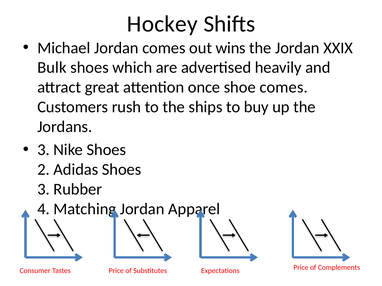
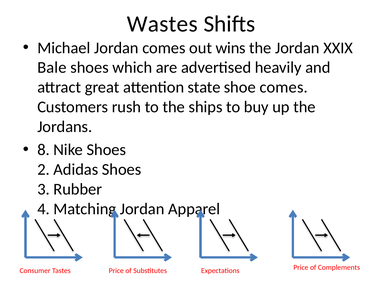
Hockey: Hockey -> Wastes (162, 24)
Bulk: Bulk -> Bale (52, 68)
once: once -> state (204, 87)
3: 3 -> 8 (43, 150)
